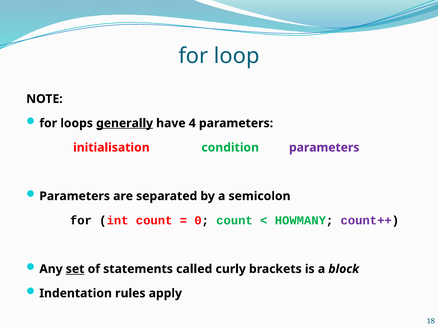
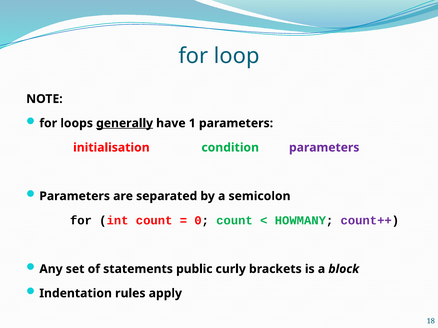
4: 4 -> 1 (192, 123)
set underline: present -> none (75, 269)
called: called -> public (194, 269)
